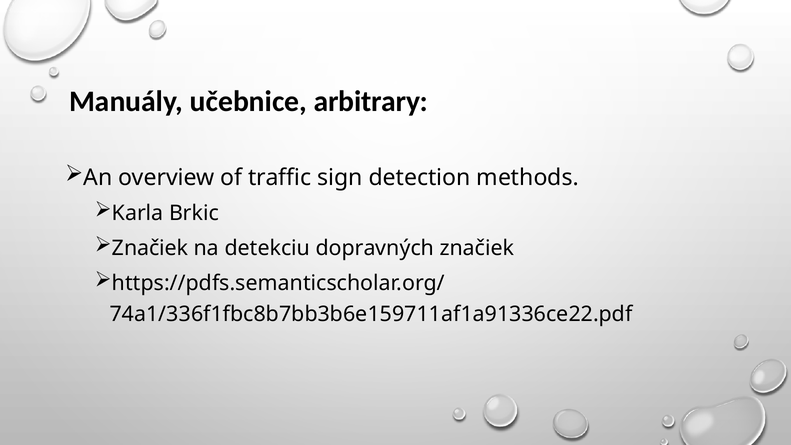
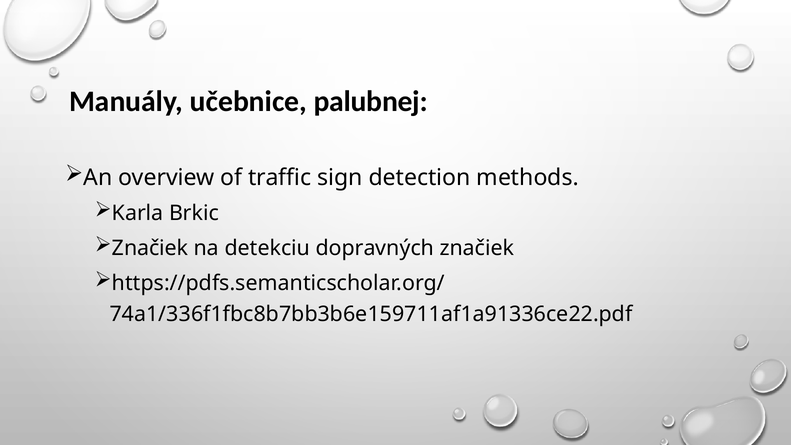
arbitrary: arbitrary -> palubnej (371, 102)
